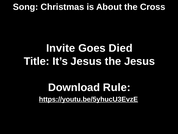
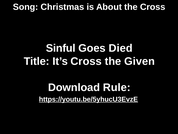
Invite: Invite -> Sinful (61, 48)
It’s Jesus: Jesus -> Cross (86, 61)
the Jesus: Jesus -> Given (140, 61)
